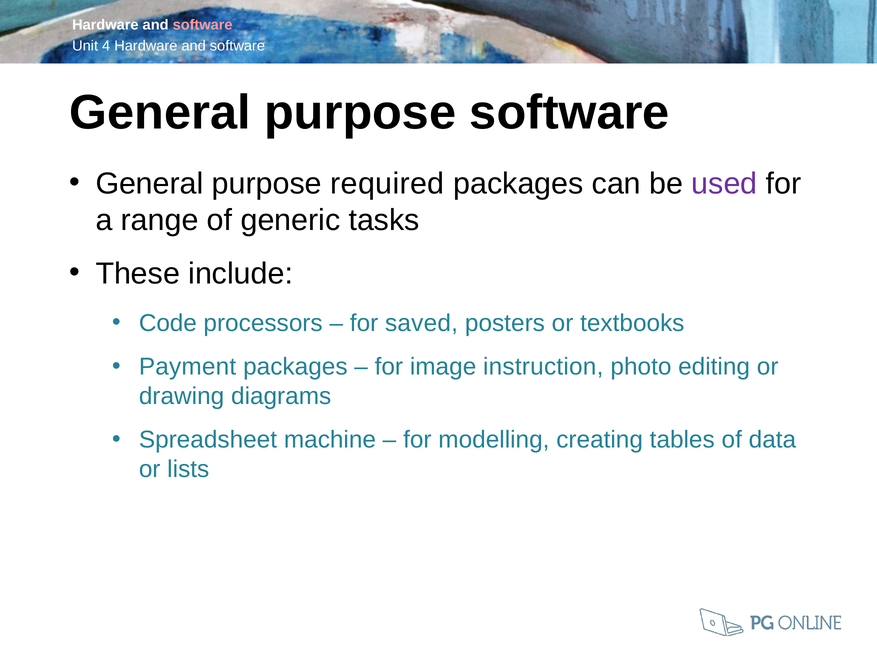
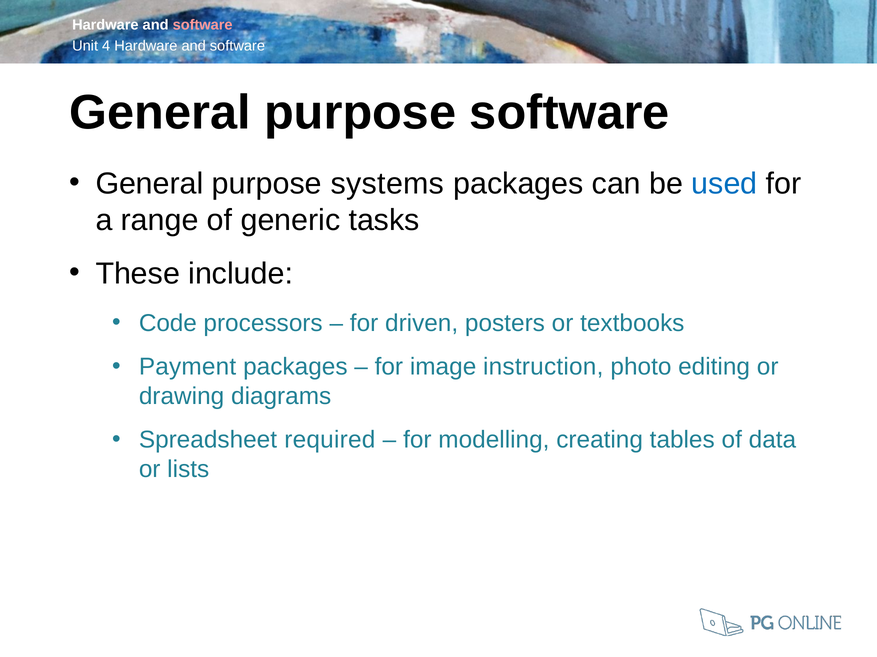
required: required -> systems (387, 184)
used colour: purple -> blue (724, 184)
saved: saved -> driven (422, 323)
machine: machine -> required (330, 440)
